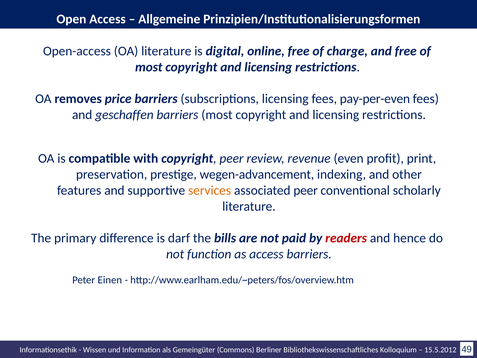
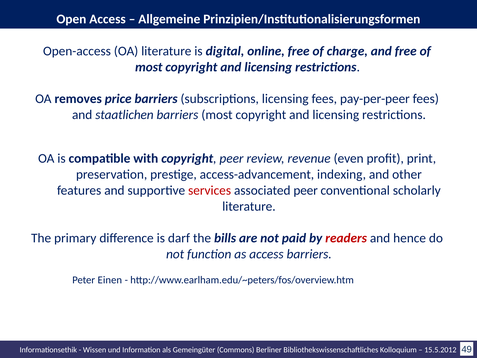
pay-per-even: pay-per-even -> pay-per-peer (375, 99)
geschaffen: geschaffen -> staatlichen (124, 115)
wegen-advancement: wegen-advancement -> access-advancement (257, 174)
services colour: orange -> red (210, 190)
